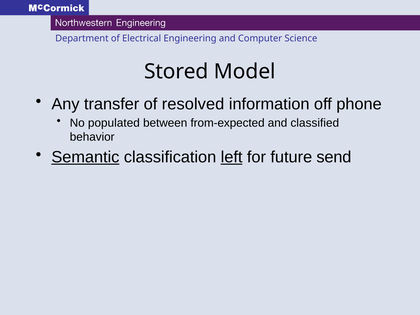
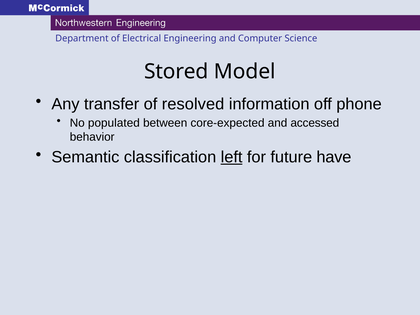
from-expected: from-expected -> core-expected (228, 123)
classified: classified -> accessed (315, 123)
Semantic underline: present -> none (85, 157)
send: send -> have (334, 157)
